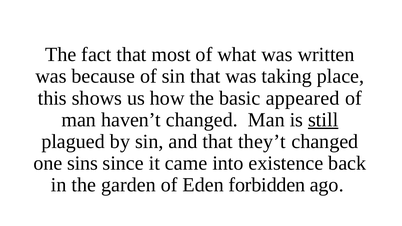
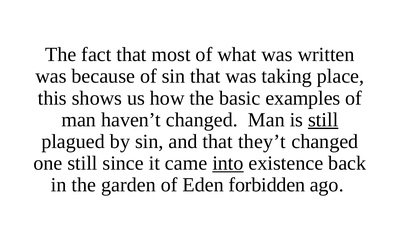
appeared: appeared -> examples (303, 98)
one sins: sins -> still (82, 163)
into underline: none -> present (228, 163)
